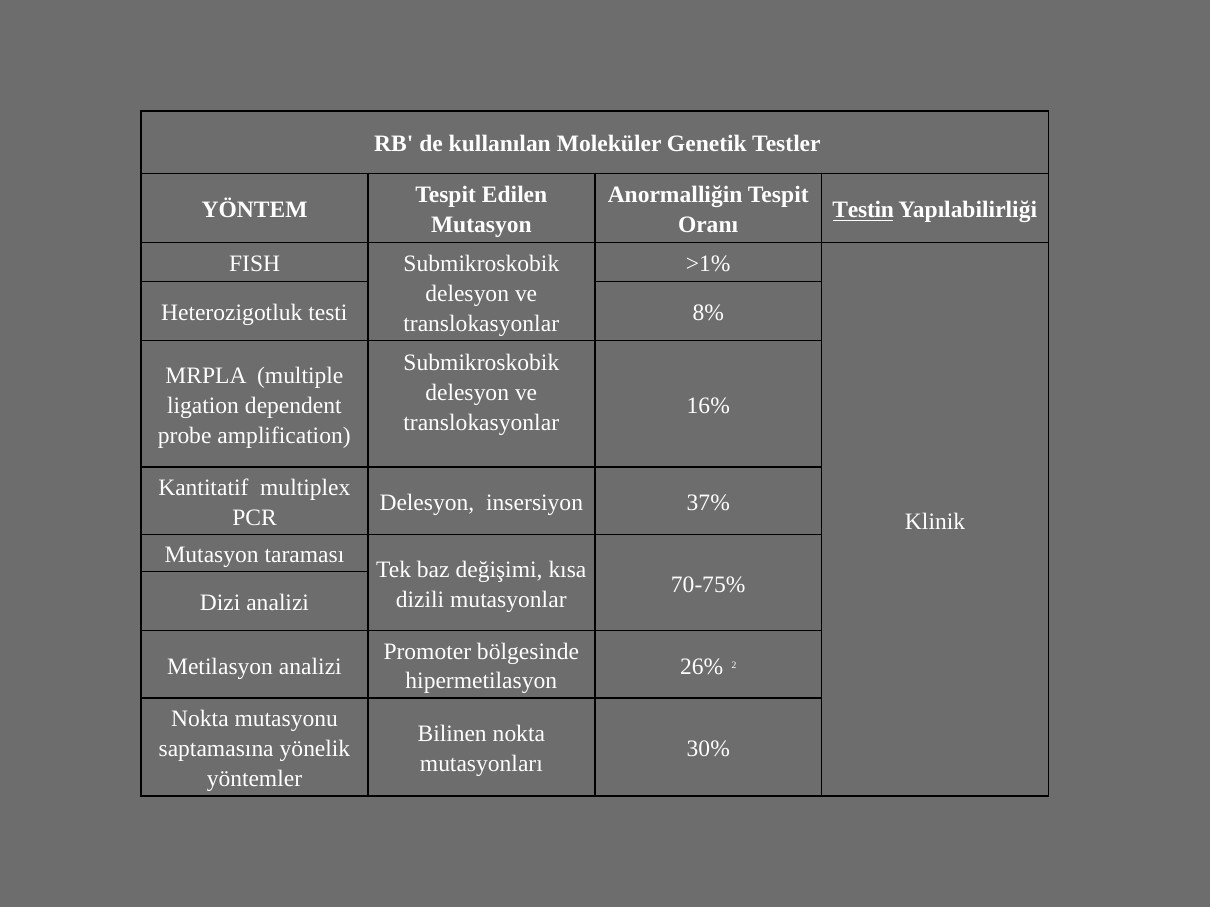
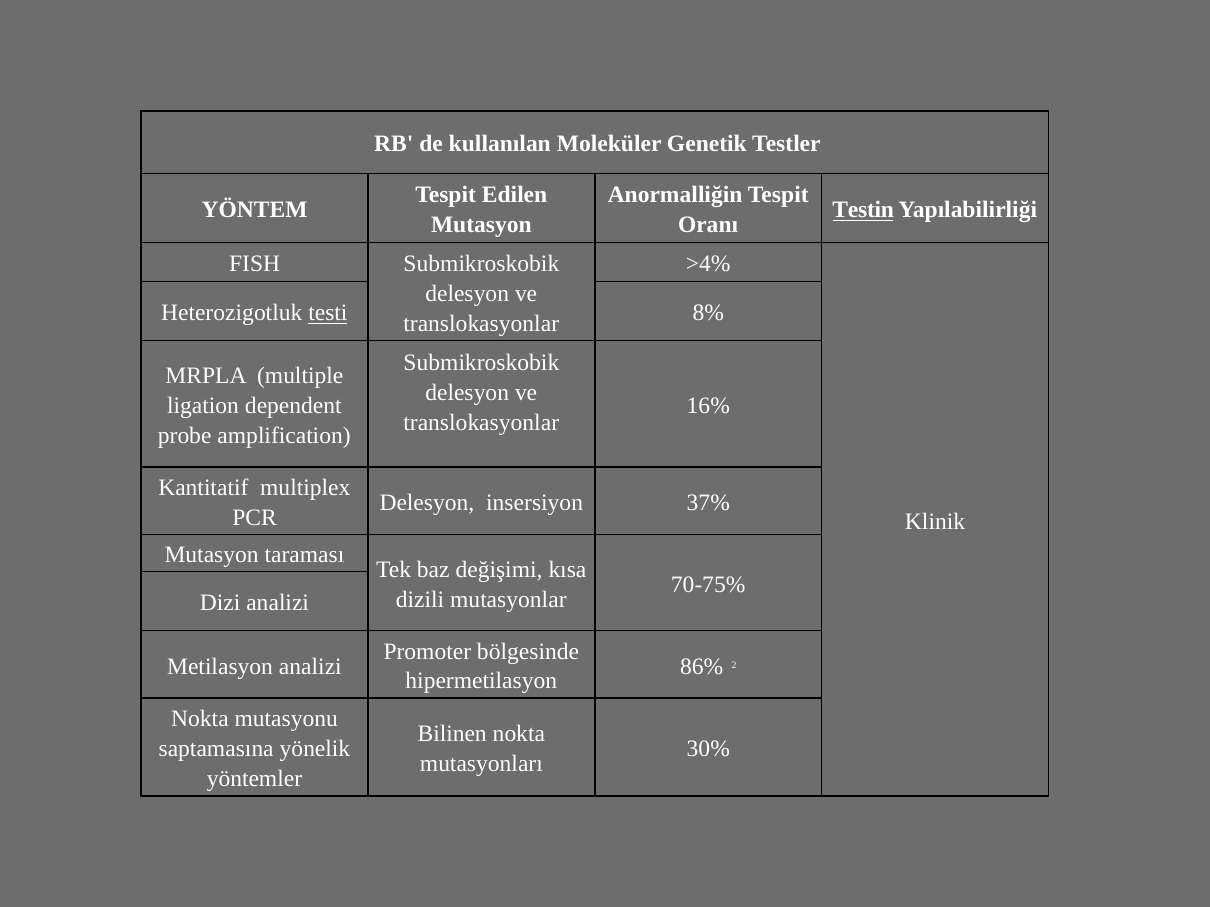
>1%: >1% -> >4% (708, 264)
testi underline: none -> present (328, 313)
26%: 26% -> 86% (702, 667)
